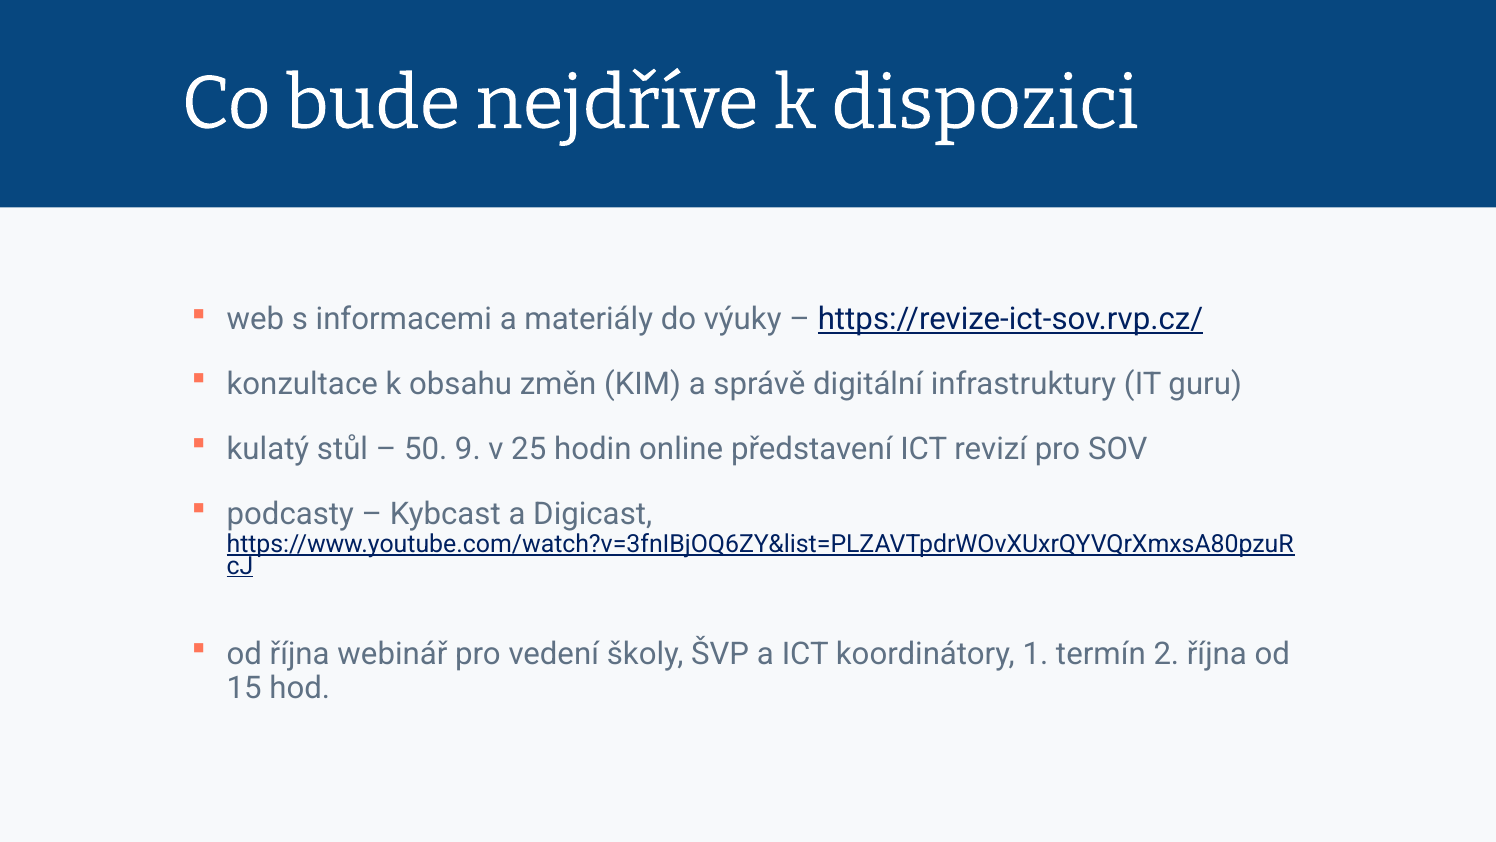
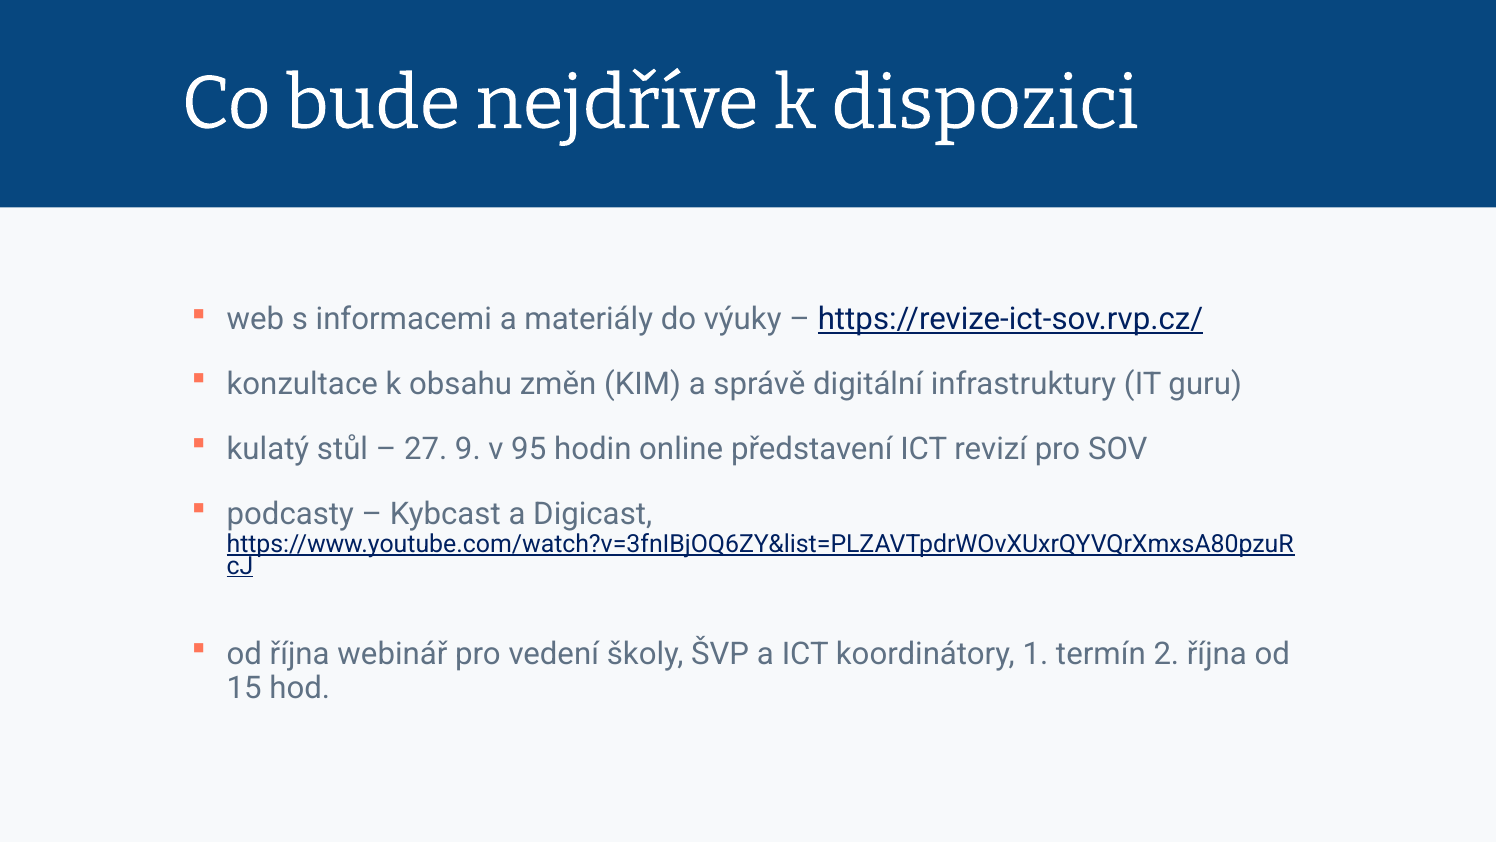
50: 50 -> 27 (426, 449)
25: 25 -> 95 (529, 449)
